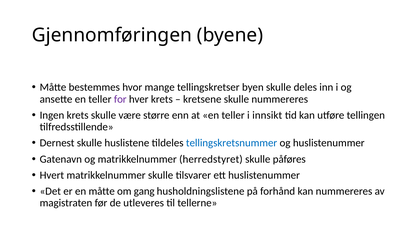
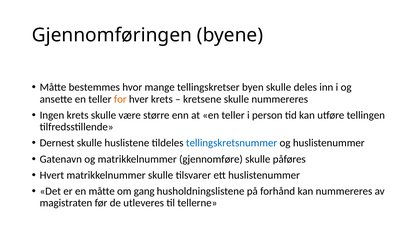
for colour: purple -> orange (120, 99)
innsikt: innsikt -> person (267, 115)
herredstyret: herredstyret -> gjennomføre (211, 159)
